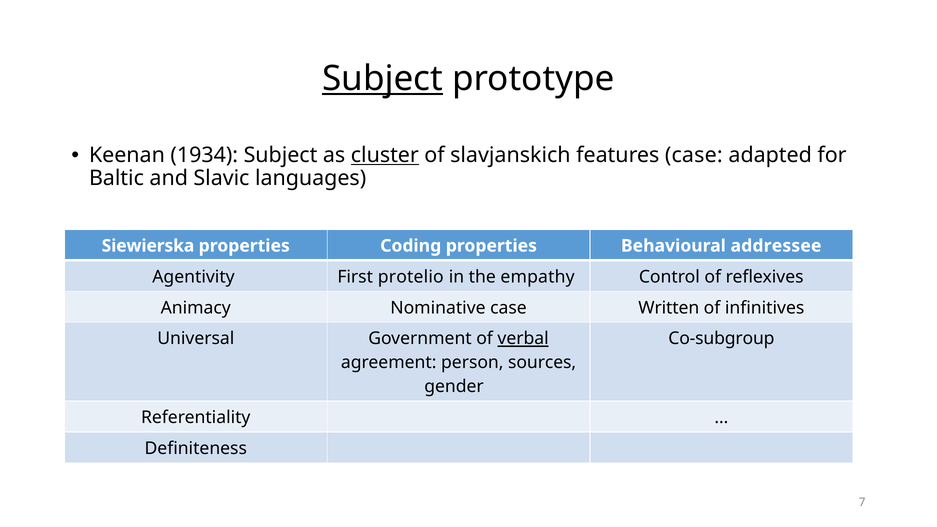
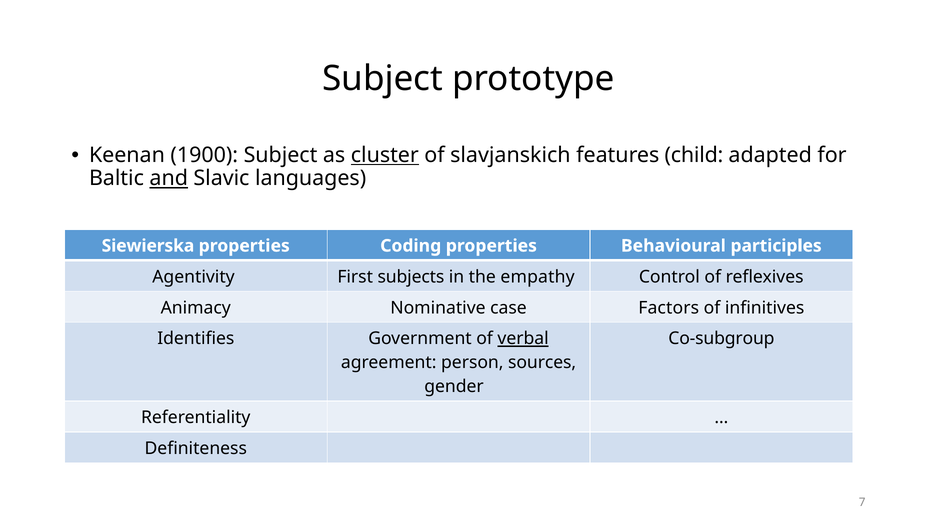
Subject underline: present -> none (383, 79)
1934: 1934 -> 1900 (204, 155)
features case: case -> child (694, 155)
and underline: none -> present (169, 178)
addressee: addressee -> participles (776, 246)
protelio: protelio -> subjects (411, 277)
Written: Written -> Factors (669, 308)
Universal: Universal -> Identifies (196, 339)
